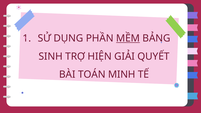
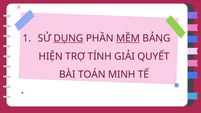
DỤNG underline: none -> present (68, 38)
SINH: SINH -> HIỆN (51, 56)
HIỆN: HIỆN -> TÍNH (100, 56)
